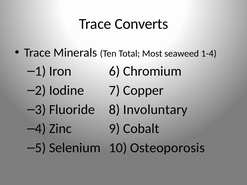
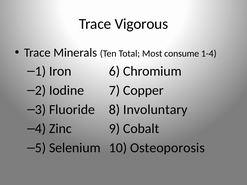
Converts: Converts -> Vigorous (141, 24)
seaweed: seaweed -> consume (182, 54)
